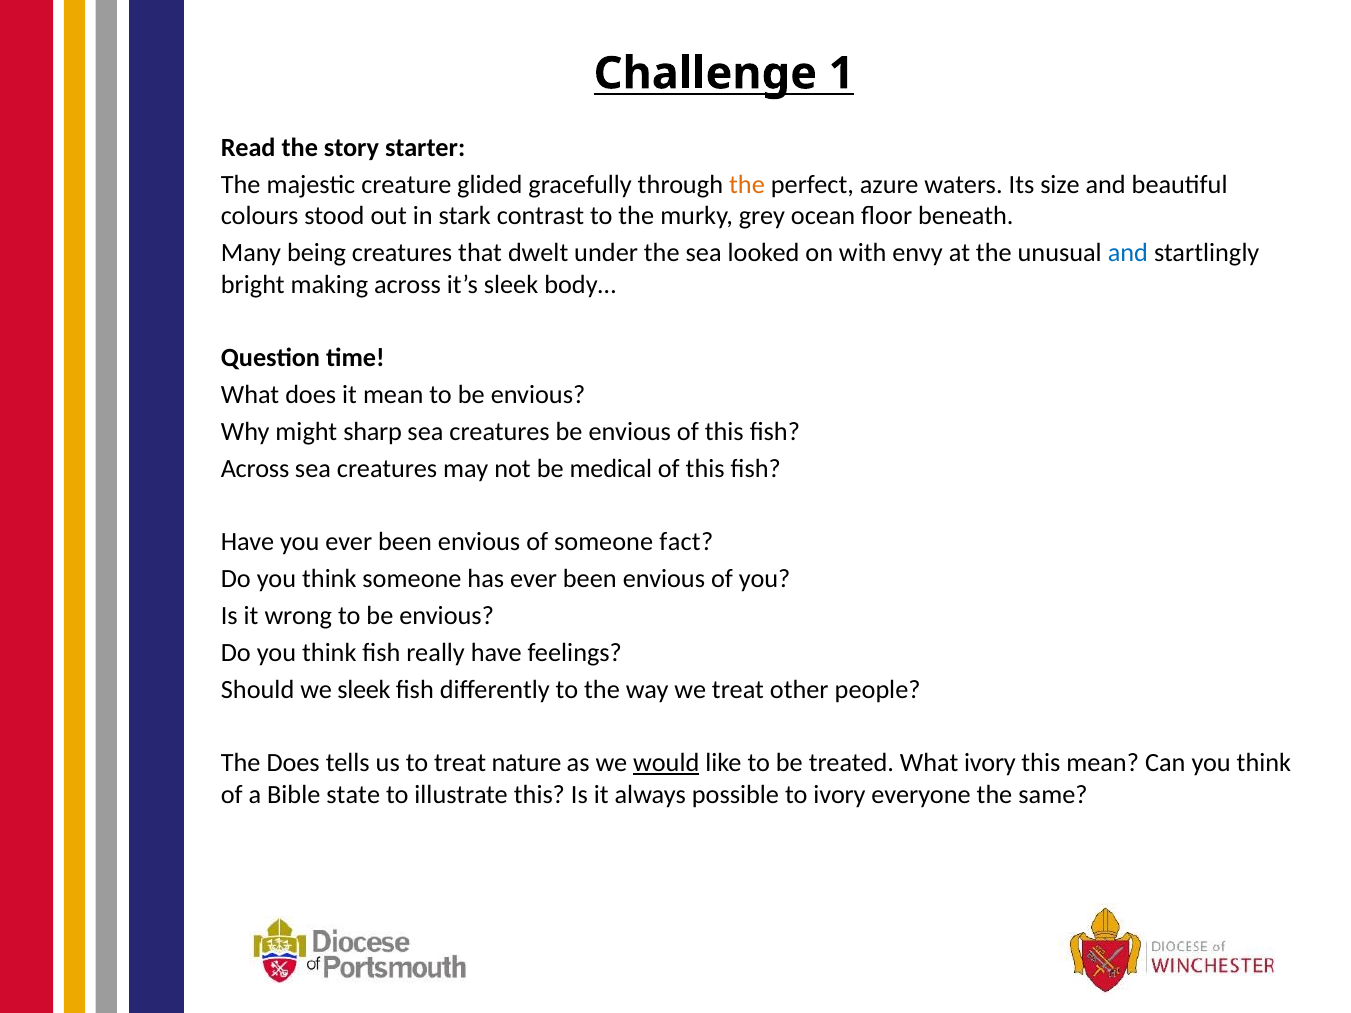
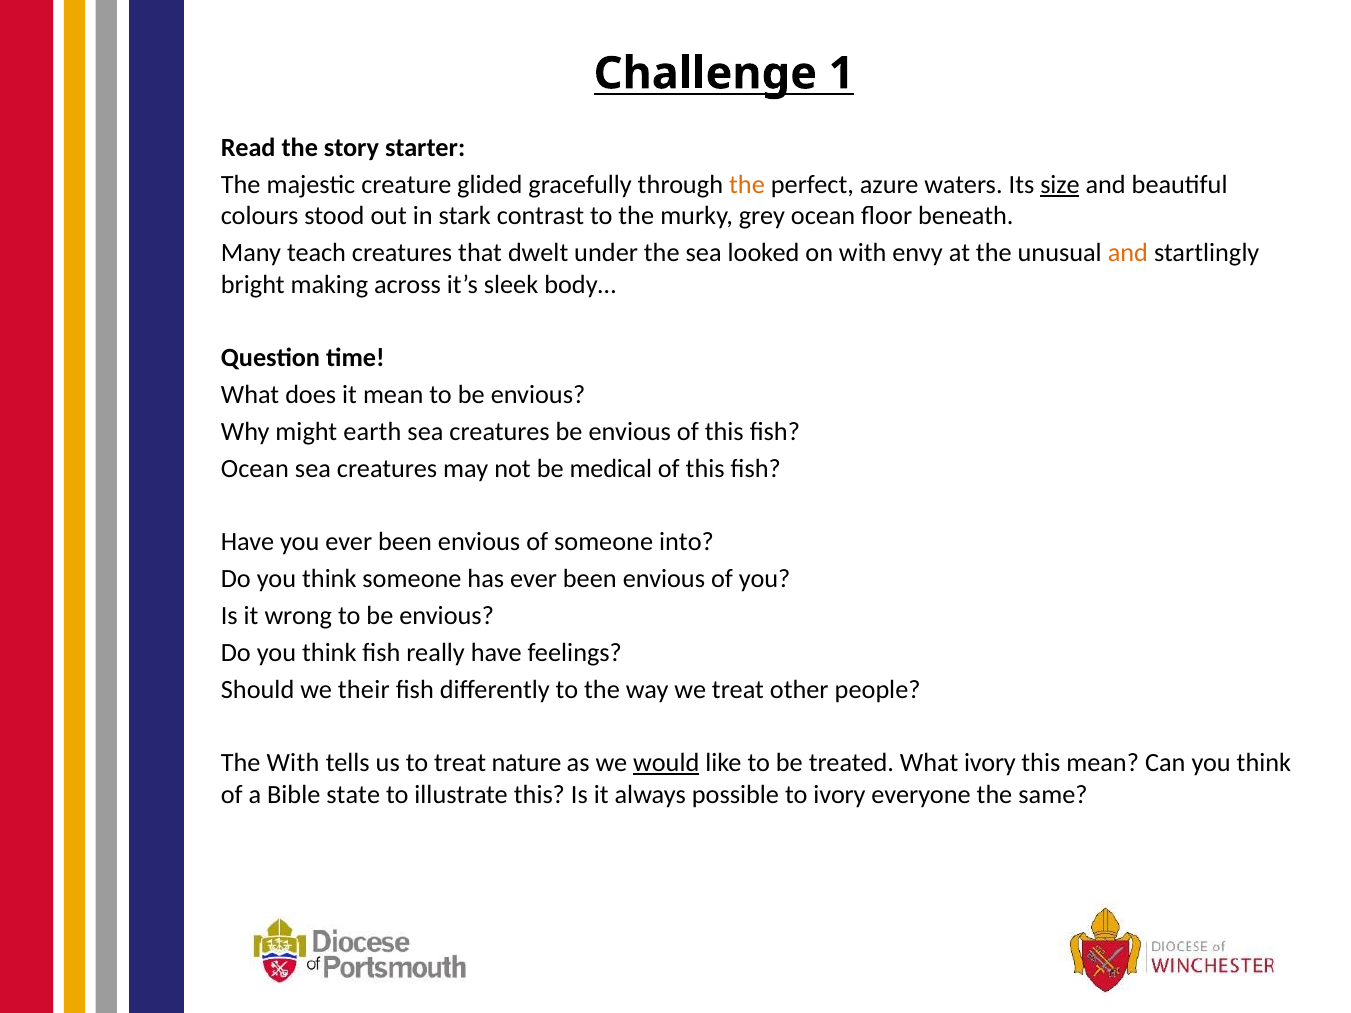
size underline: none -> present (1060, 185)
being: being -> teach (317, 253)
and colour: blue -> orange (1128, 253)
sharp: sharp -> earth (372, 432)
Across: Across -> Ocean (255, 469)
fact: fact -> into (686, 542)
we sleek: sleek -> their (364, 690)
The Does: Does -> With (293, 763)
